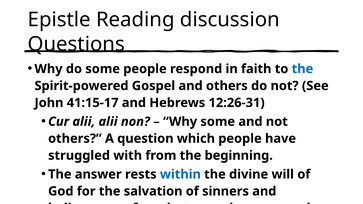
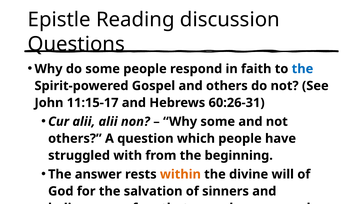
41:15-17: 41:15-17 -> 11:15-17 (93, 103)
12:26-31: 12:26-31 -> 60:26-31 (237, 103)
within colour: blue -> orange (180, 174)
